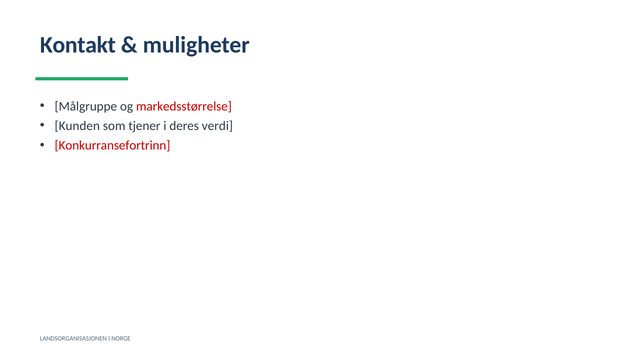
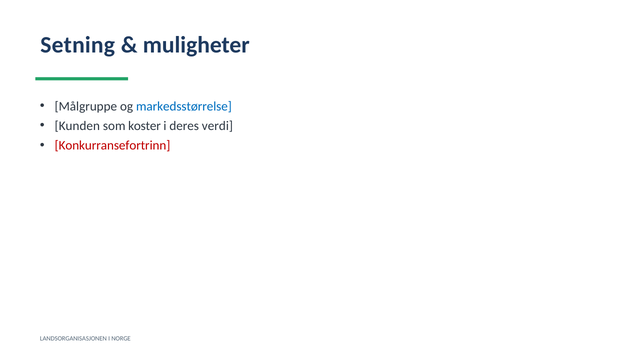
Kontakt: Kontakt -> Setning (78, 45)
markedsstørrelse colour: red -> blue (184, 106)
tjener: tjener -> koster (145, 126)
